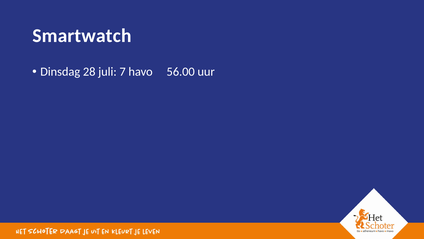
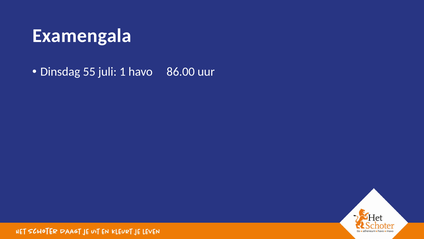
Smartwatch: Smartwatch -> Examengala (82, 36)
28: 28 -> 55 (89, 72)
7: 7 -> 1 (123, 72)
56.00: 56.00 -> 86.00 (181, 72)
